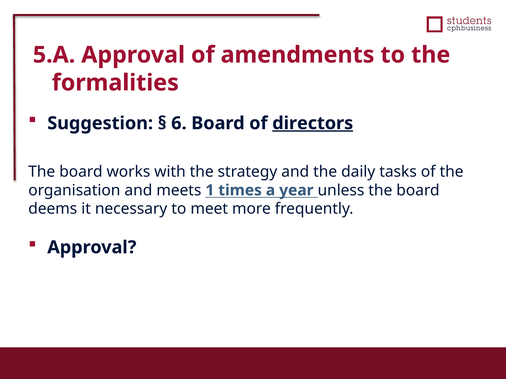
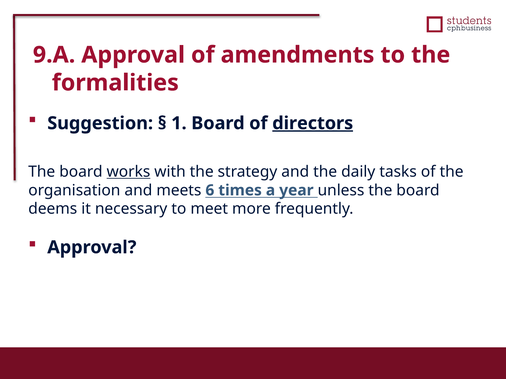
5.A: 5.A -> 9.A (54, 55)
6: 6 -> 1 (179, 123)
works underline: none -> present (128, 172)
1: 1 -> 6 (210, 190)
